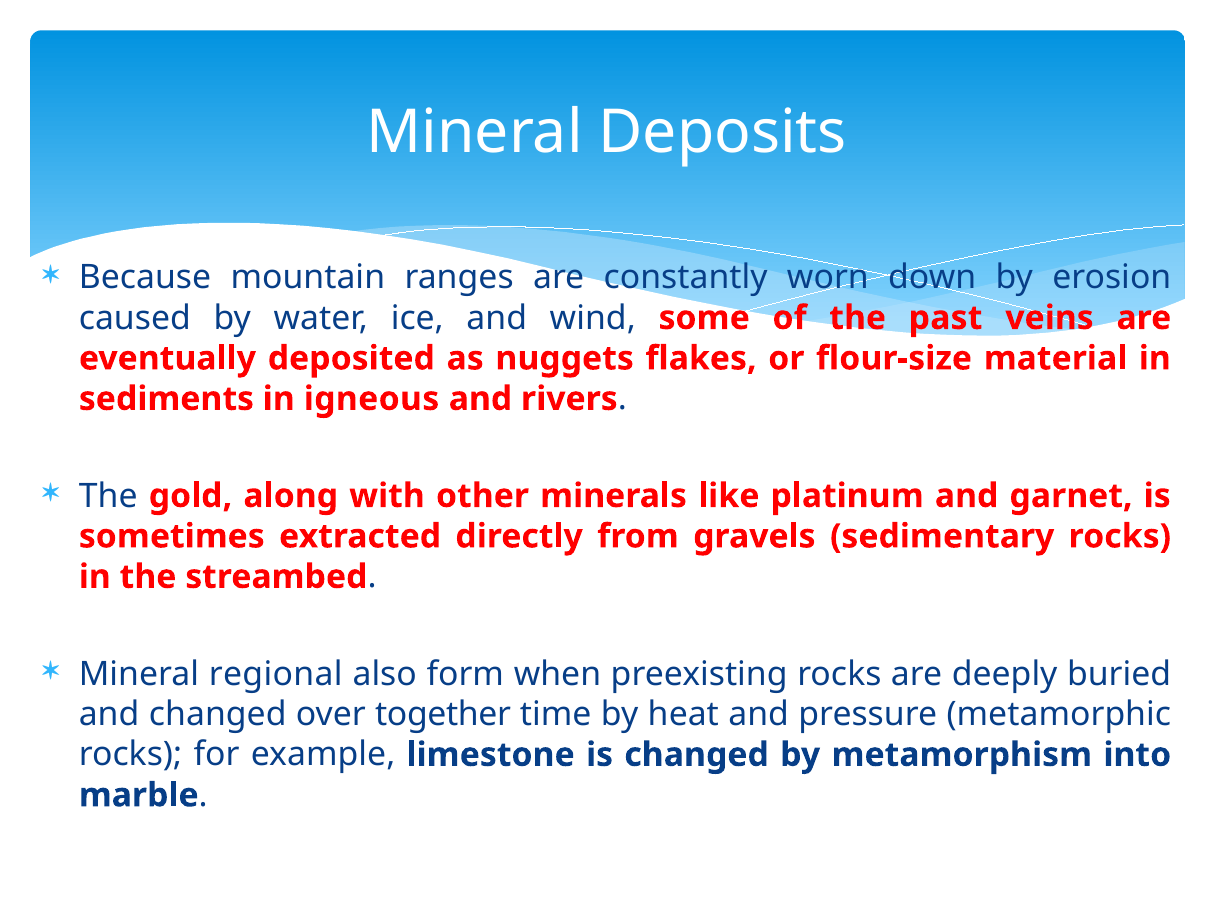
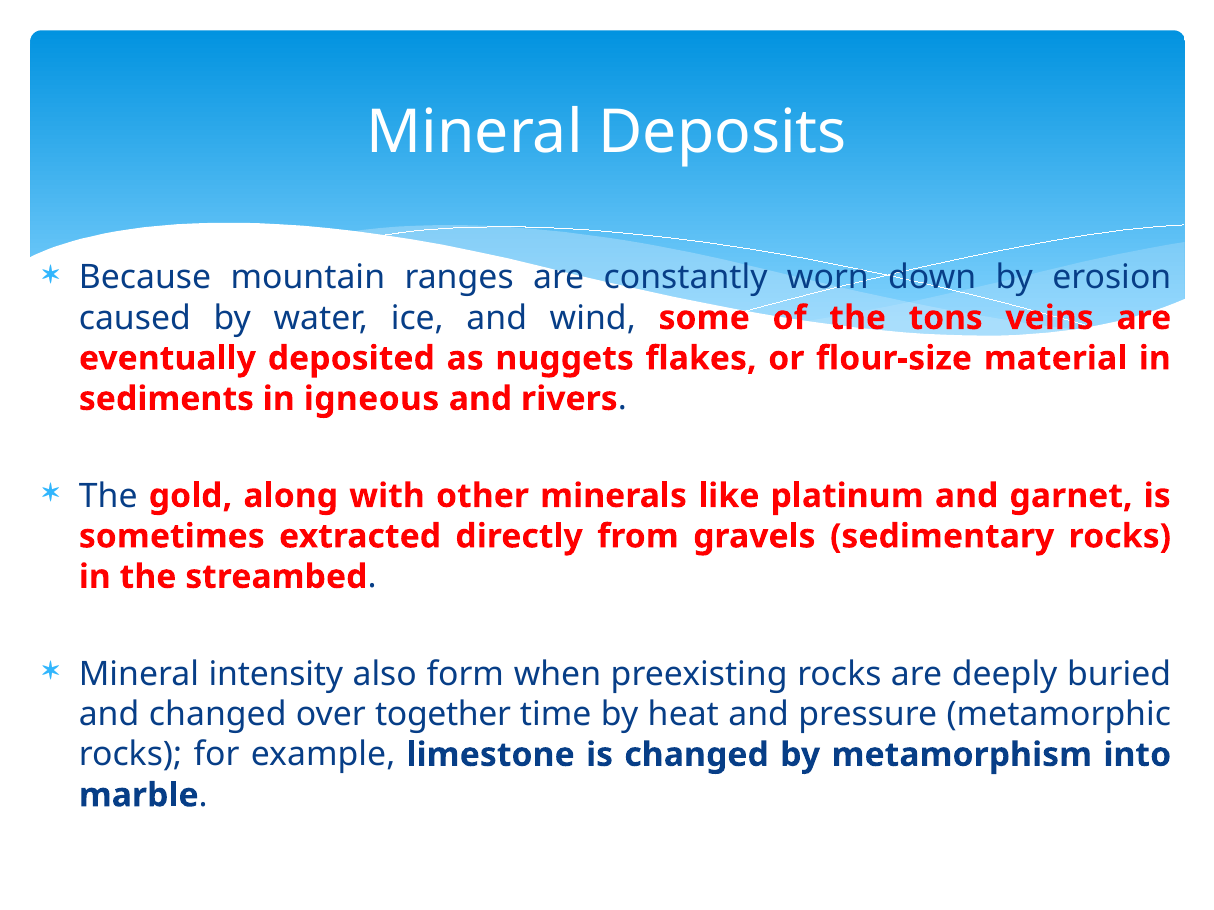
past: past -> tons (946, 318)
regional: regional -> intensity (276, 674)
